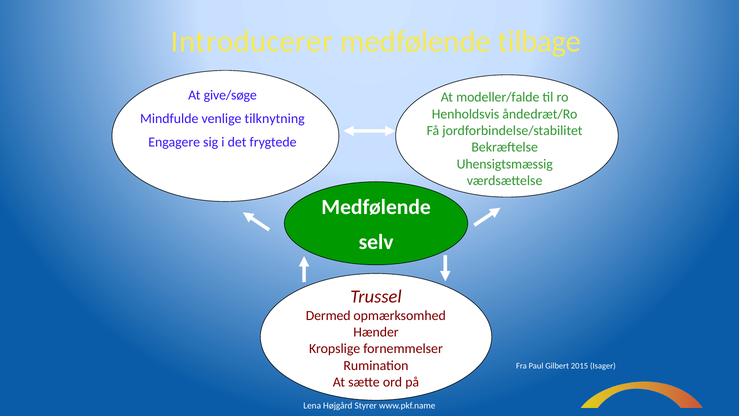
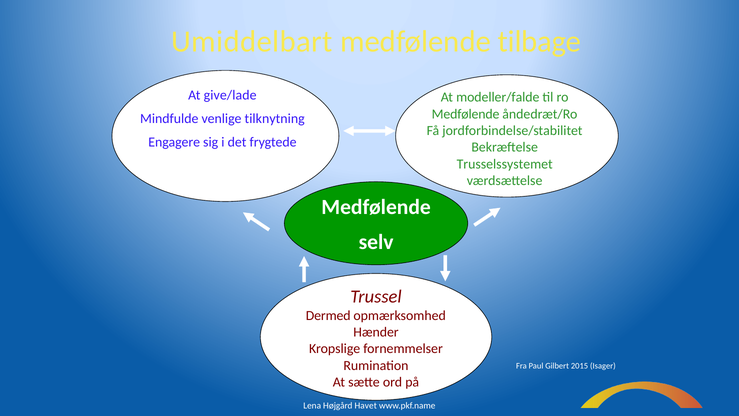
Introducerer: Introducerer -> Umiddelbart (252, 42)
give/søge: give/søge -> give/lade (230, 95)
Henholdsvis: Henholdsvis -> Medfølende (466, 114)
Uhensigtsmæssig: Uhensigtsmæssig -> Trusselssystemet (505, 164)
Styrer: Styrer -> Havet (366, 405)
